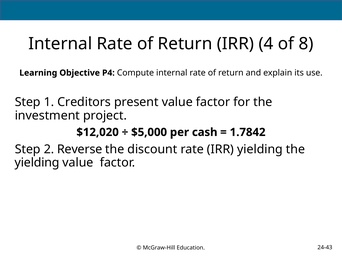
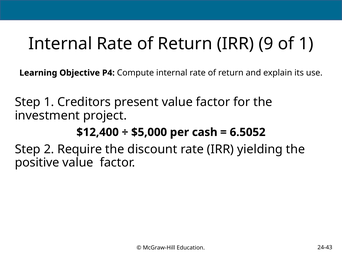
4: 4 -> 9 (266, 44)
of 8: 8 -> 1 (306, 44)
$12,020: $12,020 -> $12,400 (98, 132)
1.7842: 1.7842 -> 6.5052 (248, 132)
Reverse: Reverse -> Require (80, 150)
yielding: yielding -> positive (37, 163)
